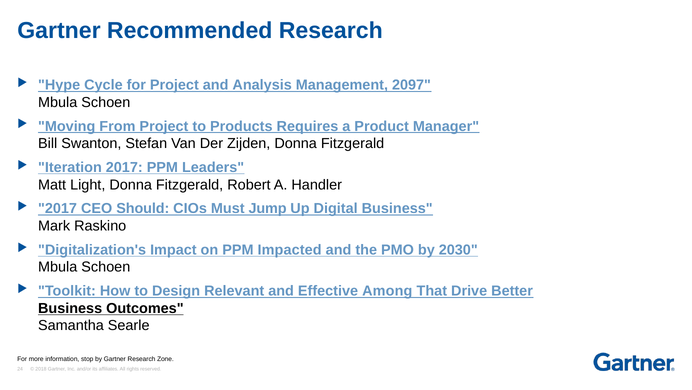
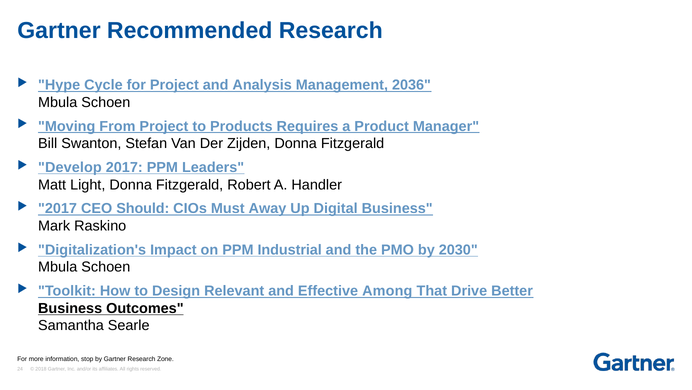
2097: 2097 -> 2036 (412, 85)
Iteration: Iteration -> Develop (70, 167)
Jump: Jump -> Away (267, 208)
Impacted: Impacted -> Industrial (290, 249)
